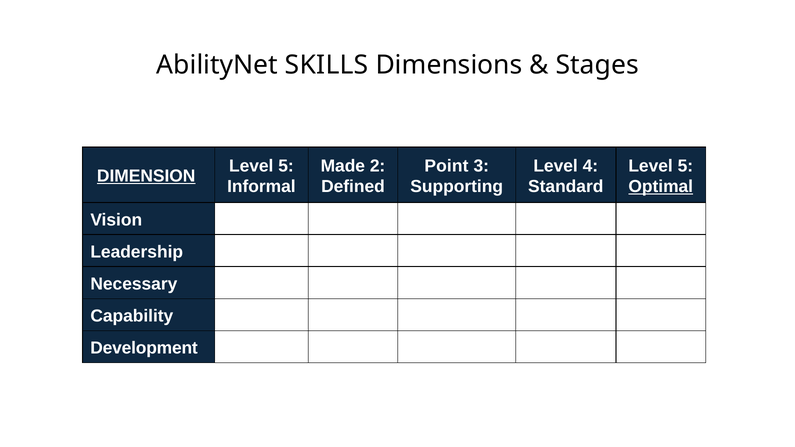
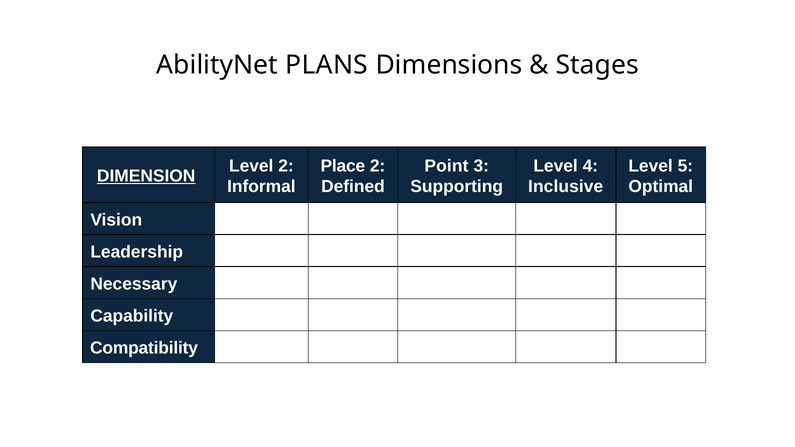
SKILLS: SKILLS -> PLANS (327, 65)
5: 5 -> 2 (286, 166)
Made: Made -> Place (343, 166)
Standard: Standard -> Inclusive (566, 187)
Optimal underline: present -> none (661, 187)
Development: Development -> Compatibility (144, 348)
